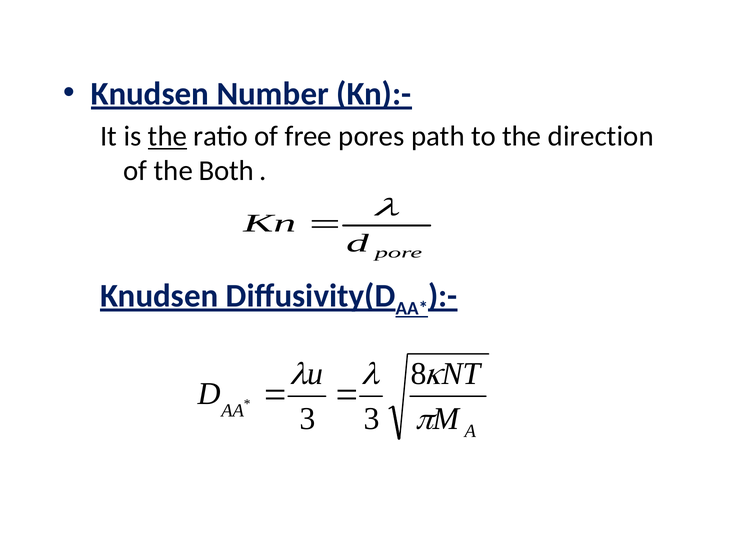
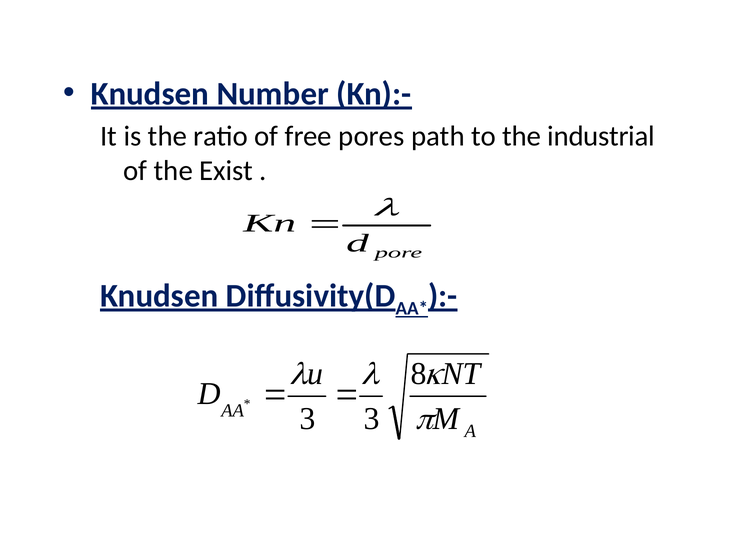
the underline: present -> none (167, 136)
direction: direction -> industrial (601, 136)
Both: Both -> Exist (226, 171)
